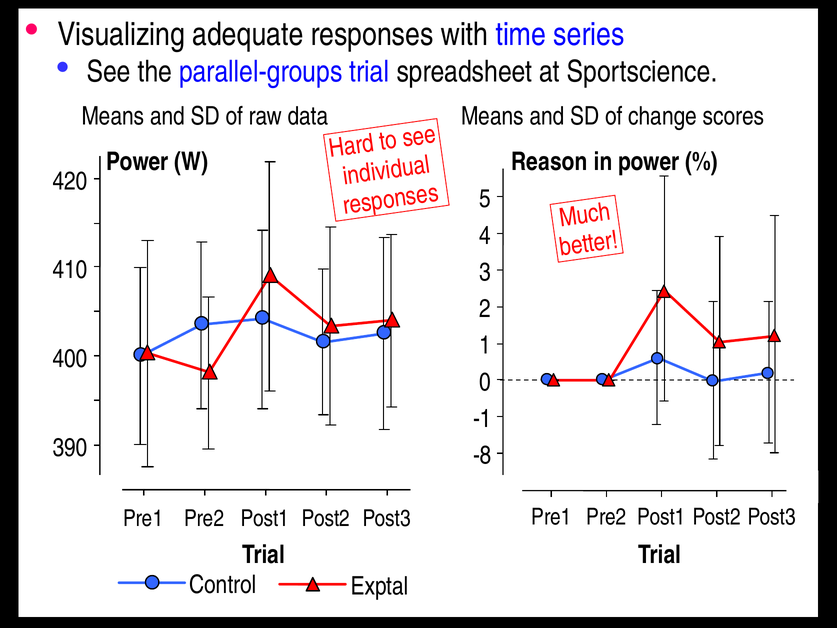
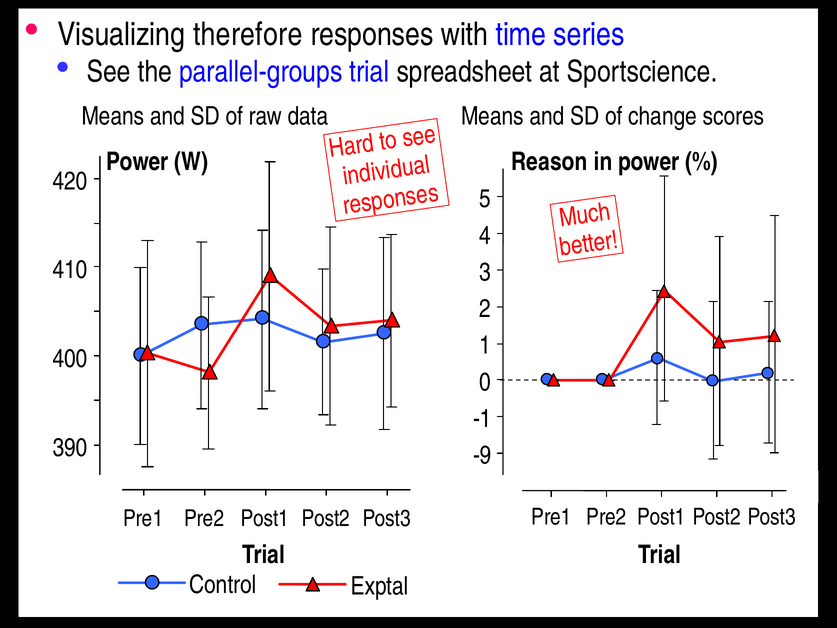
adequate: adequate -> therefore (248, 34)
-8: -8 -> -9 (482, 455)
